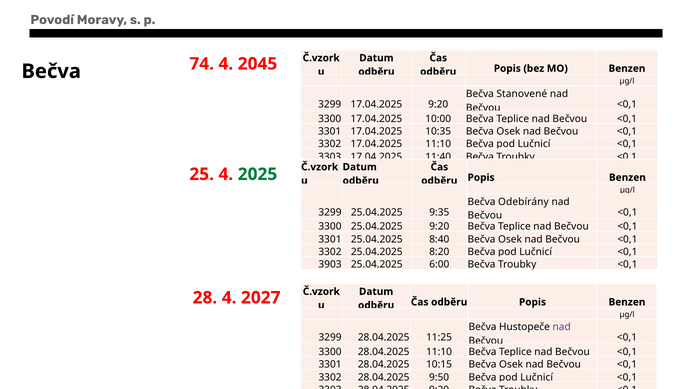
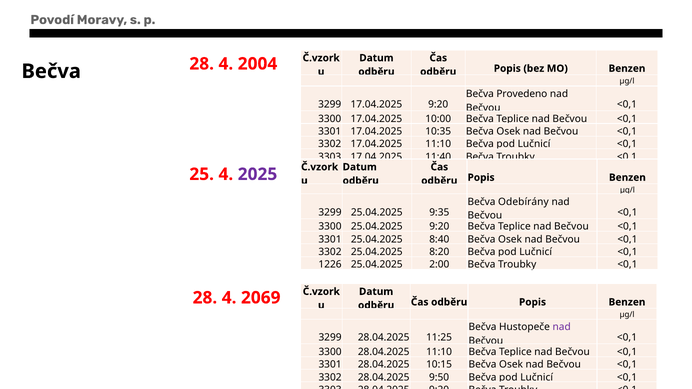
Bečva 74: 74 -> 28 (202, 64)
2045: 2045 -> 2004 (257, 64)
Stanovené: Stanovené -> Provedeno (522, 94)
2025 colour: green -> purple (257, 174)
3903: 3903 -> 1226 (330, 265)
6:00: 6:00 -> 2:00 (439, 265)
2027: 2027 -> 2069 (261, 298)
